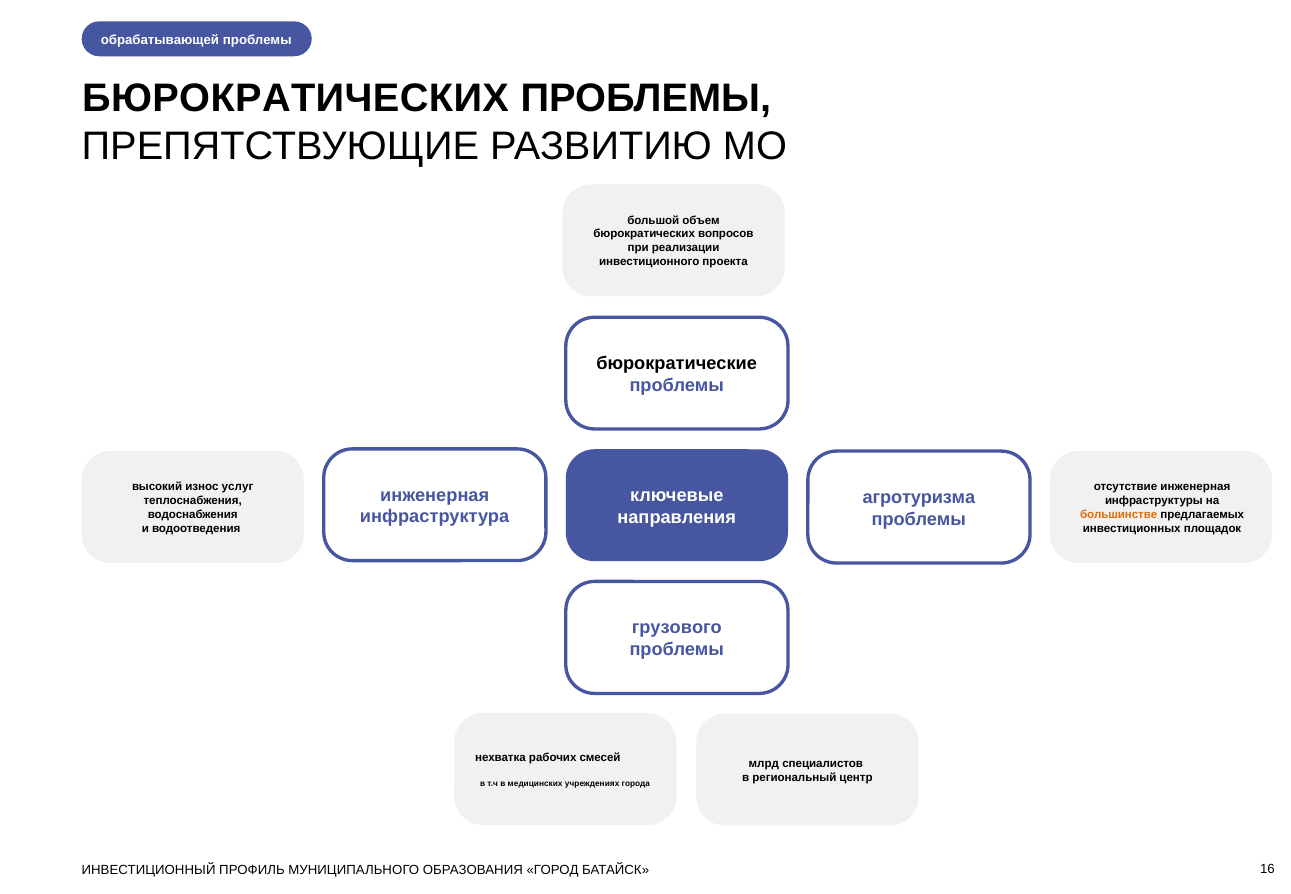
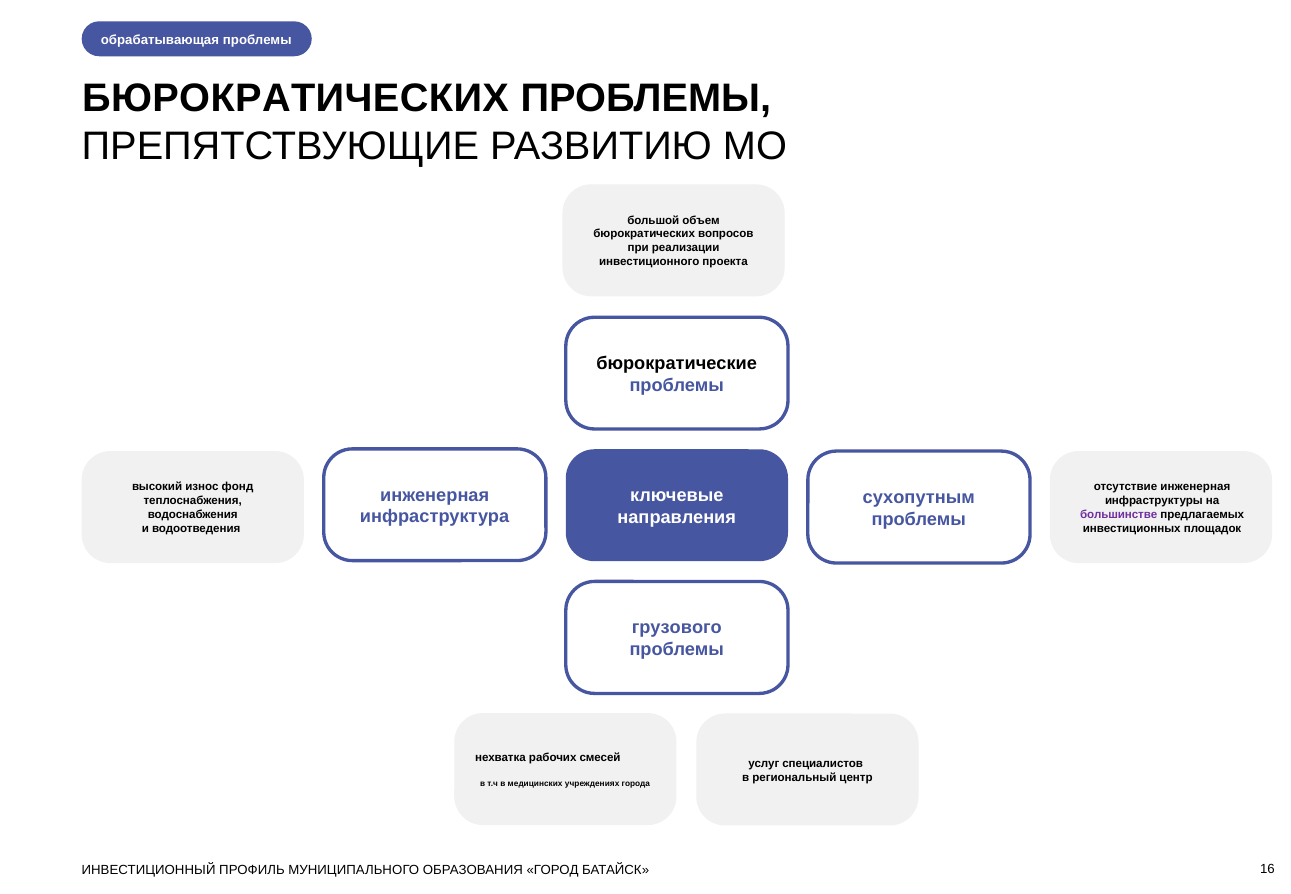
обрабатывающей: обрабатывающей -> обрабатывающая (160, 40)
услуг: услуг -> фонд (237, 487)
агротуризма: агротуризма -> сухопутным (919, 497)
большинстве colour: orange -> purple (1119, 515)
млрд: млрд -> услуг (764, 763)
